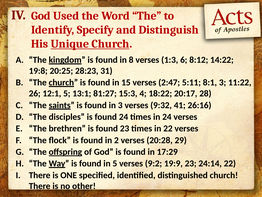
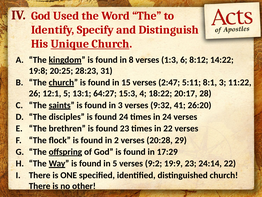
81:27: 81:27 -> 64:27 (105, 93)
26:16: 26:16 -> 26:20 (200, 105)
